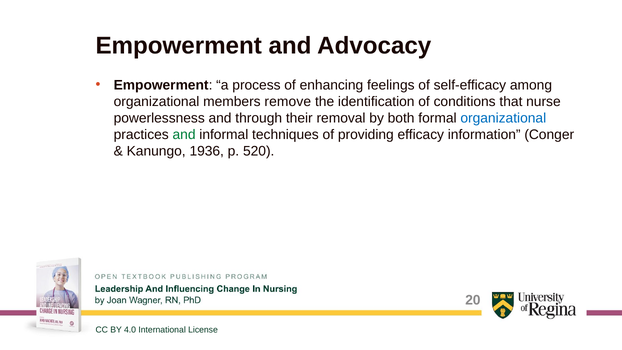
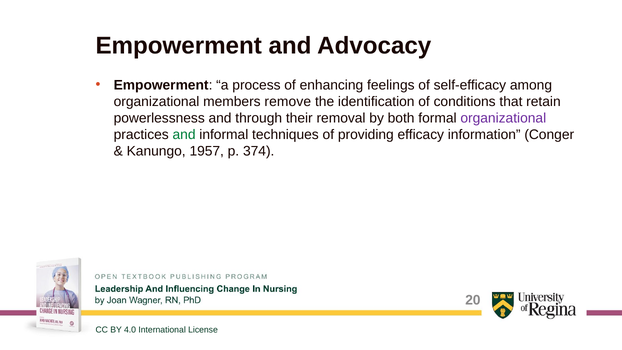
nurse: nurse -> retain (543, 102)
organizational colour: blue -> purple (503, 118)
1936: 1936 -> 1957 (207, 151)
520: 520 -> 374 (259, 151)
